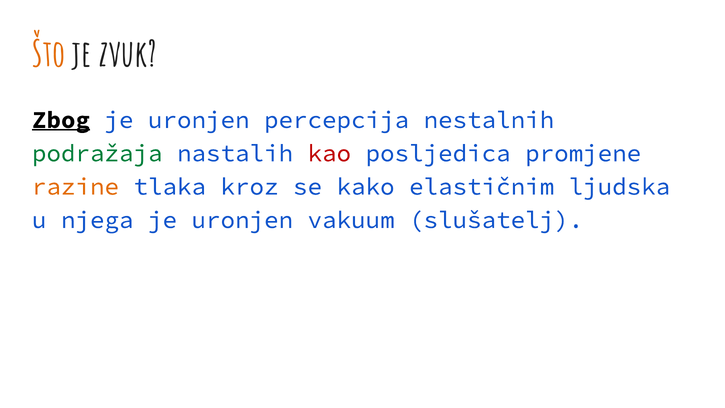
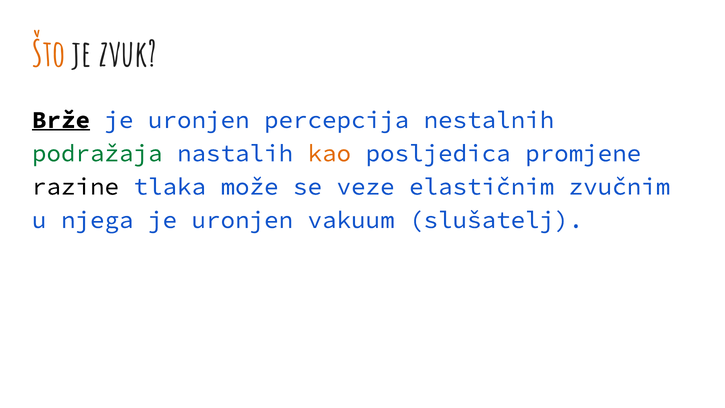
Zbog: Zbog -> Brže (61, 120)
kao colour: red -> orange (329, 153)
razine colour: orange -> black (75, 187)
kroz: kroz -> može (250, 187)
kako: kako -> veze (366, 187)
ljudska: ljudska -> zvučnim (619, 187)
